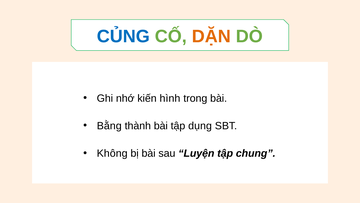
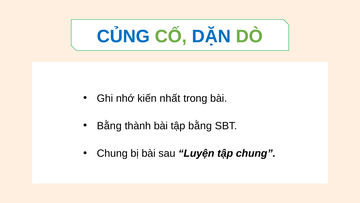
DẶN colour: orange -> blue (211, 36)
hình: hình -> nhất (170, 98)
tập dụng: dụng -> bằng (200, 126)
Không: Không -> Chung (112, 153)
